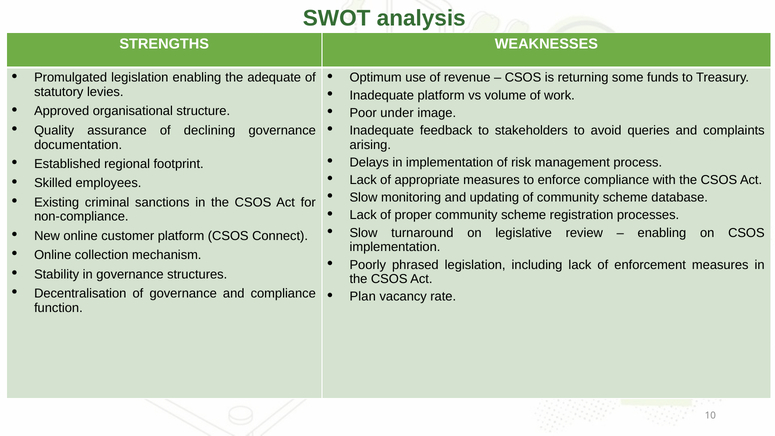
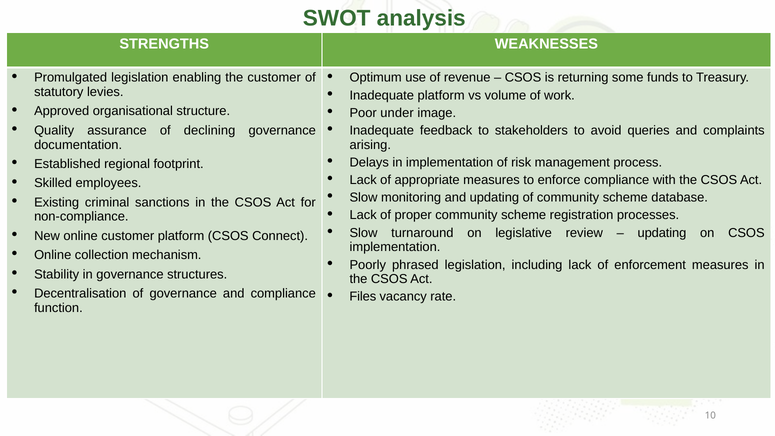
the adequate: adequate -> customer (274, 78)
enabling: enabling -> updating (662, 233)
Plan: Plan -> Files (363, 297)
